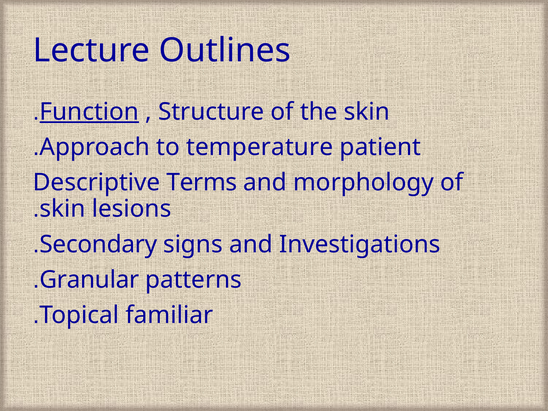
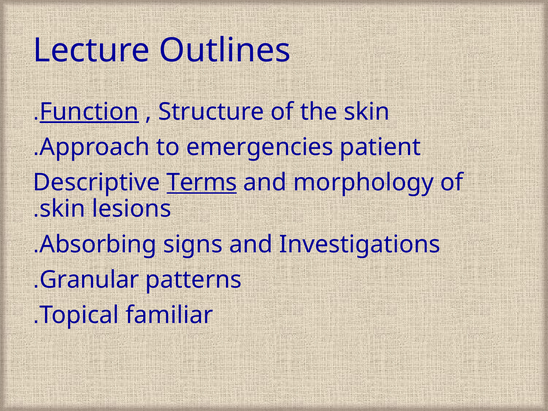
temperature: temperature -> emergencies (260, 147)
Terms underline: none -> present (202, 183)
Secondary: Secondary -> Absorbing (98, 244)
